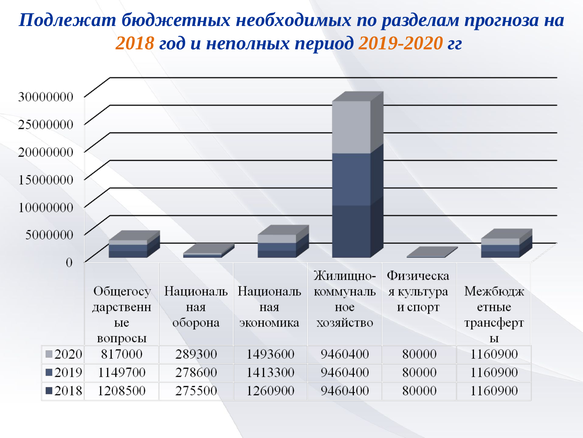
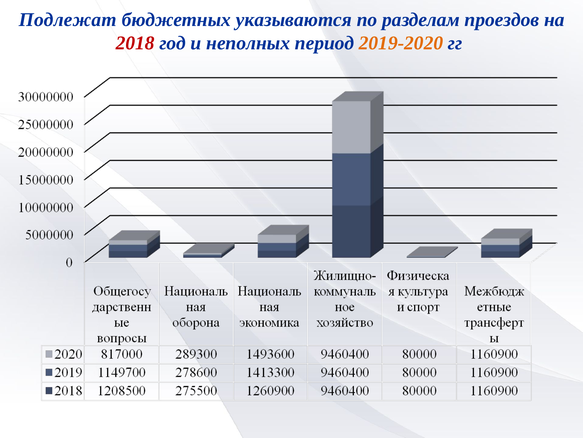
необходимых: необходимых -> указываются (294, 20)
прогноза: прогноза -> проездов (502, 20)
2018 colour: orange -> red (135, 43)
